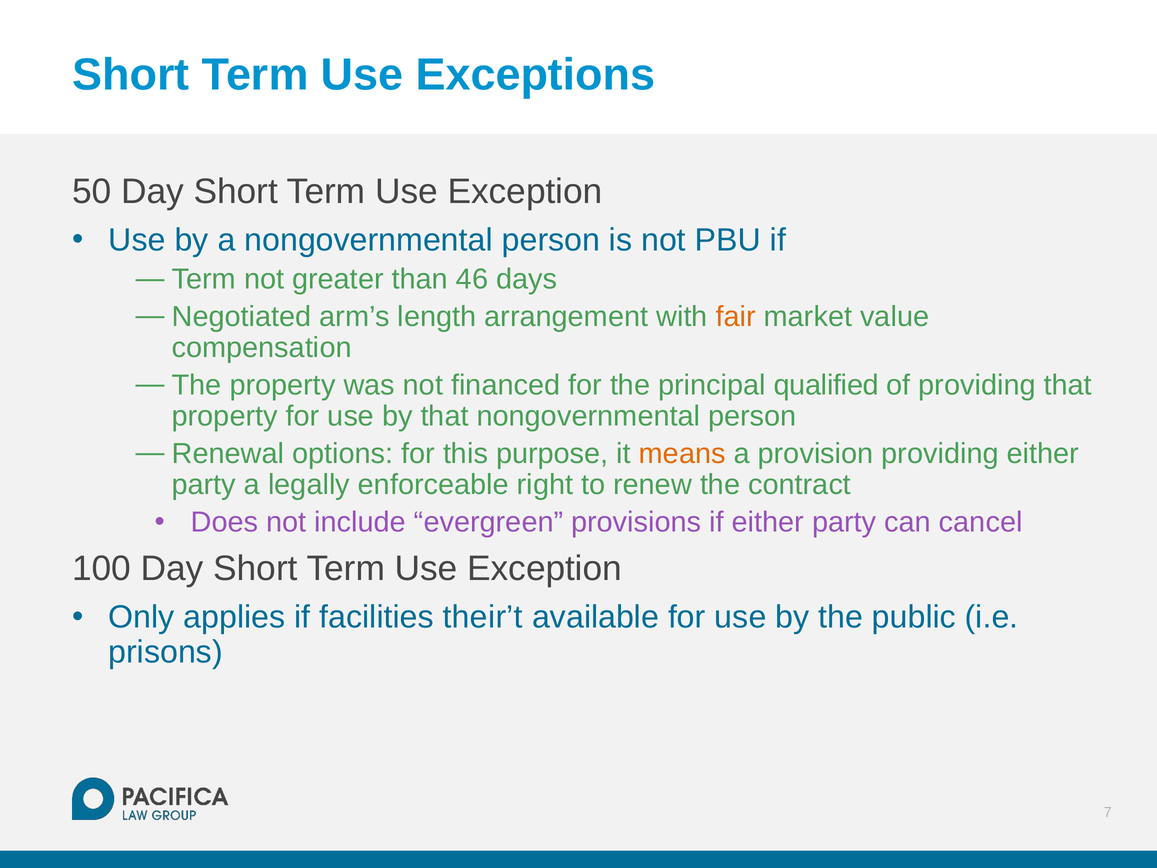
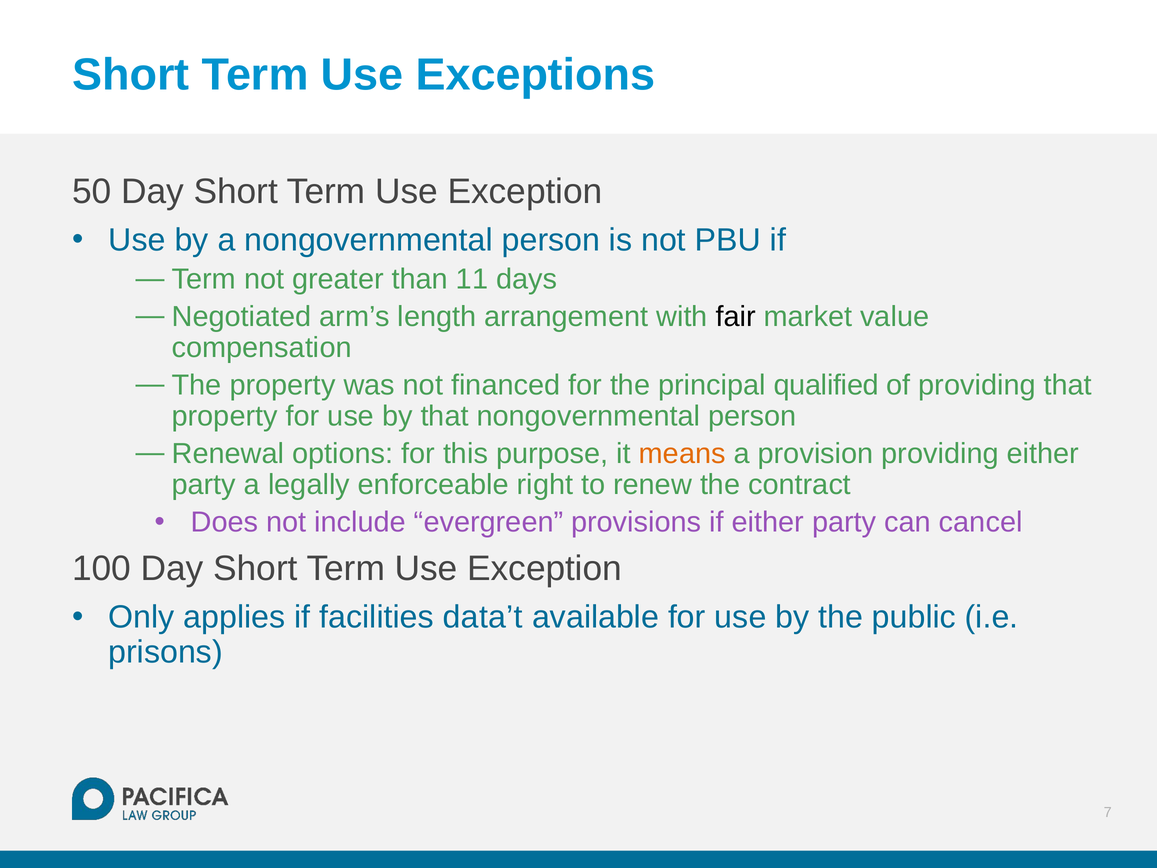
46: 46 -> 11 (472, 279)
fair colour: orange -> black (736, 316)
their’t: their’t -> data’t (483, 617)
